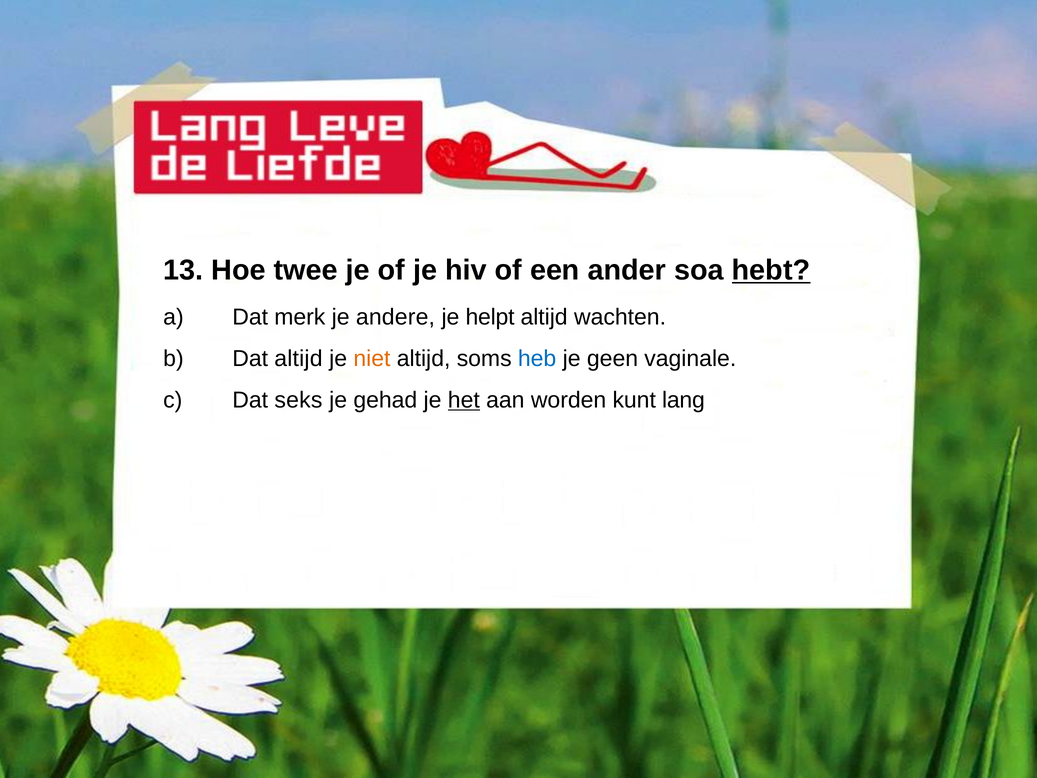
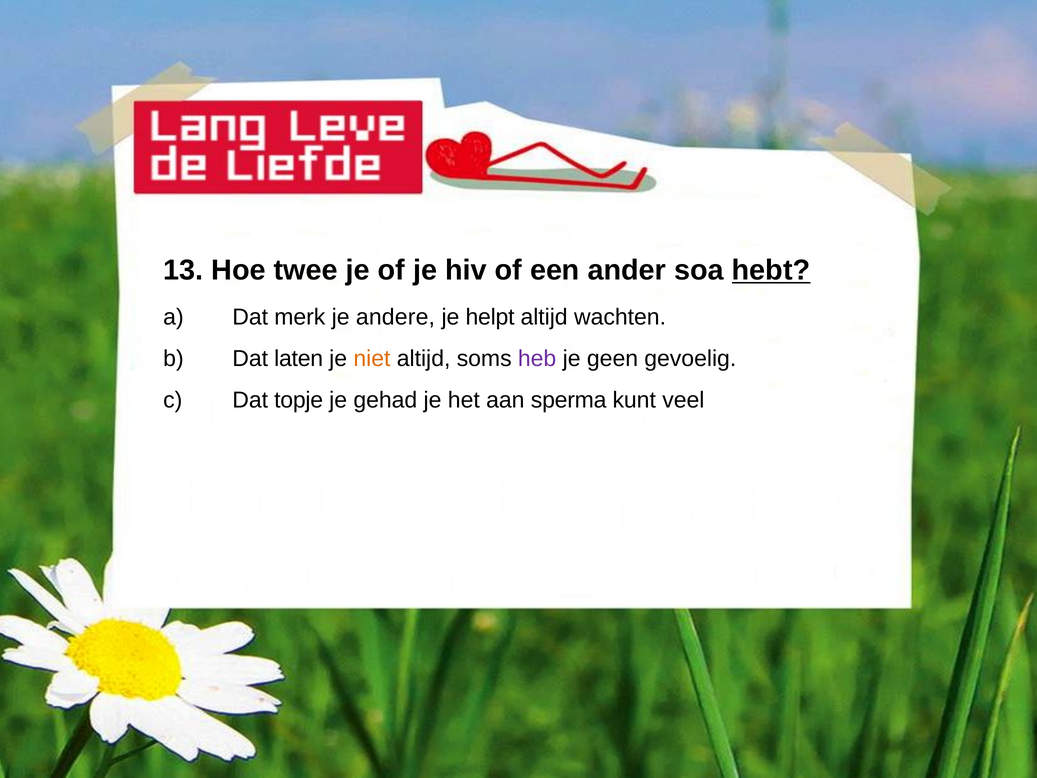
Dat altijd: altijd -> laten (299, 359)
heb colour: blue -> purple (537, 359)
vaginale: vaginale -> gevoelig (690, 359)
seks: seks -> topje (299, 400)
het underline: present -> none (464, 400)
worden: worden -> sperma (569, 400)
lang: lang -> veel (683, 400)
